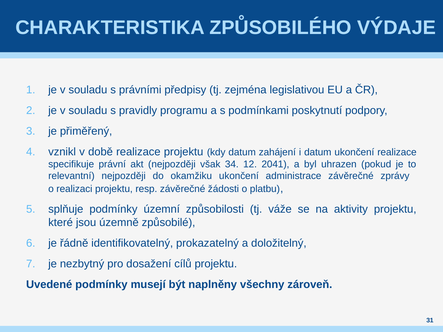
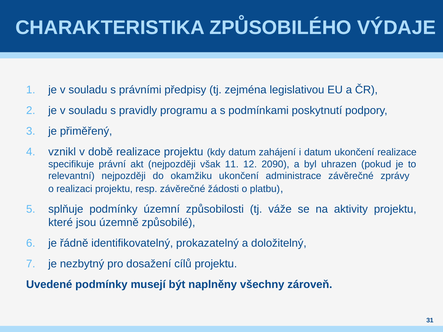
34: 34 -> 11 (232, 164)
2041: 2041 -> 2090 (275, 164)
